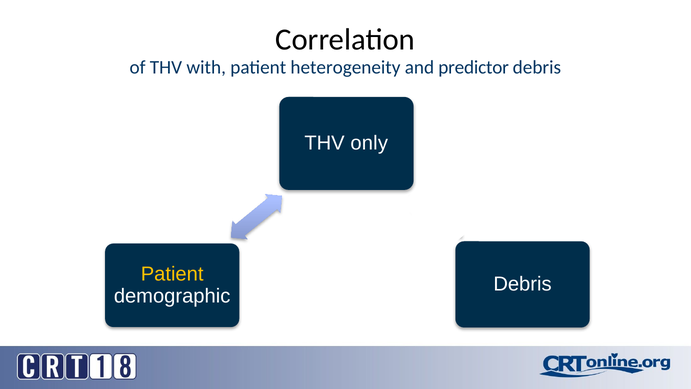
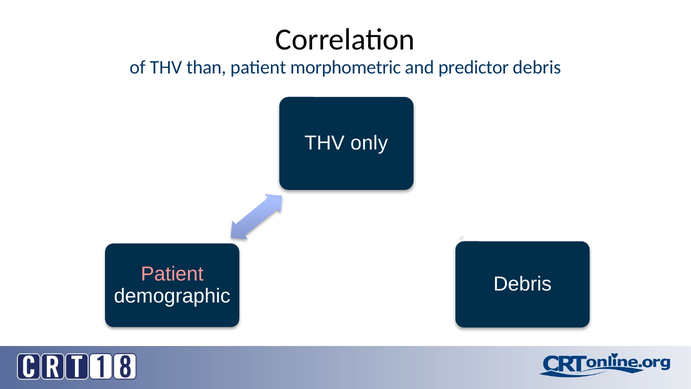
with: with -> than (206, 67)
heterogeneity: heterogeneity -> morphometric (346, 67)
Patient colour: yellow -> pink (172, 274)
